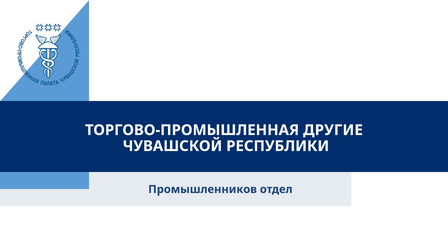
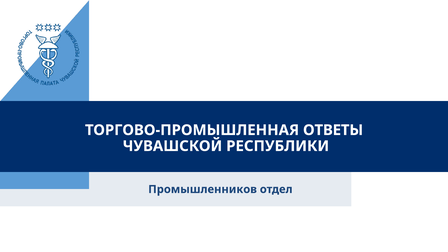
ДРУГИЕ: ДРУГИЕ -> ОТВЕТЫ (333, 130)
